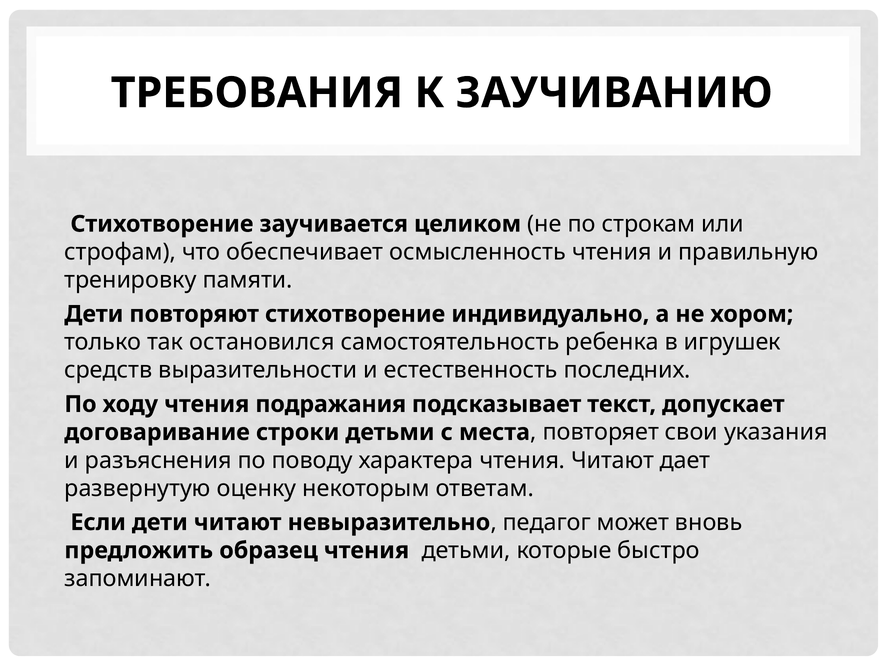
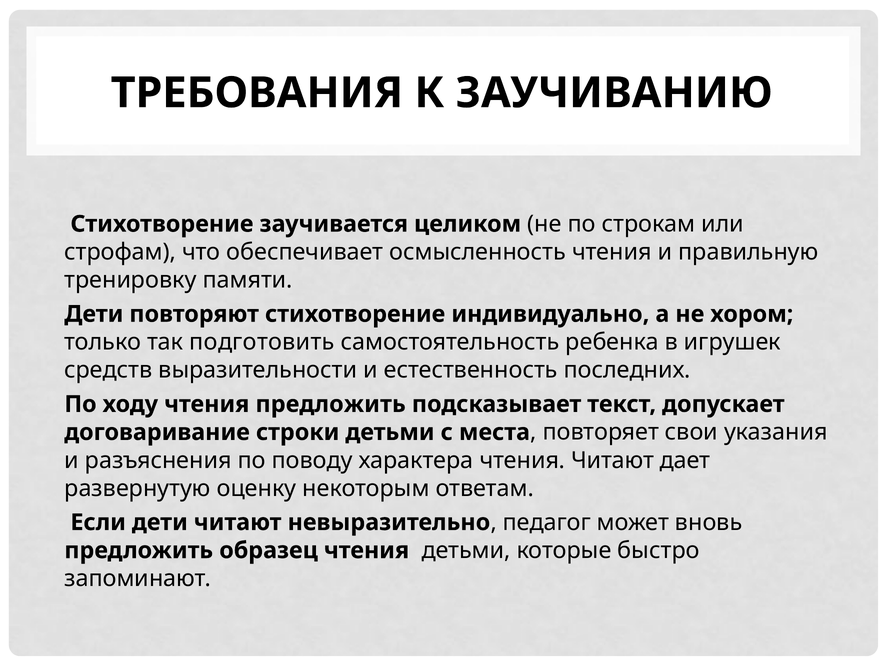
остановился: остановился -> подготовить (262, 342)
чтения подражания: подражания -> предложить (331, 404)
